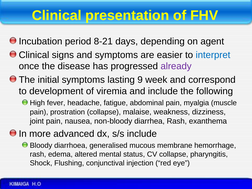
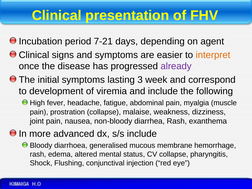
8-21: 8-21 -> 7-21 (103, 41)
interpret colour: blue -> orange (213, 55)
9: 9 -> 3 (140, 80)
